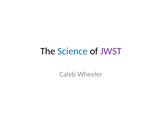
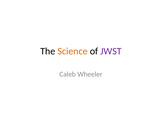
Science colour: blue -> orange (73, 51)
